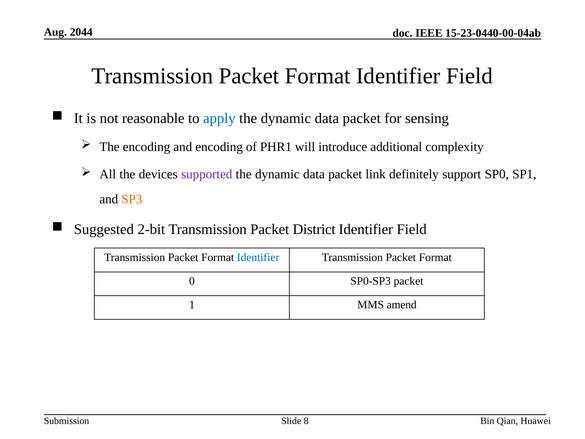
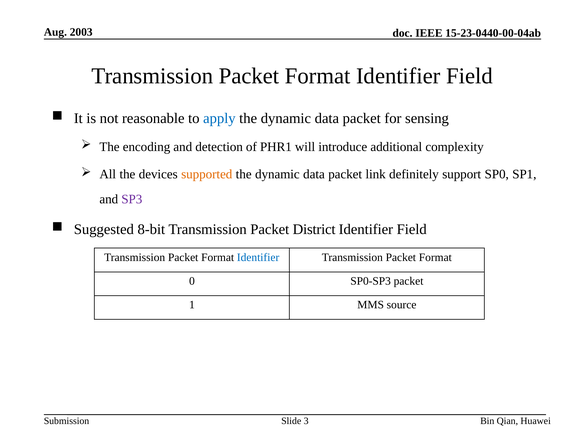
2044: 2044 -> 2003 (81, 32)
and encoding: encoding -> detection (219, 147)
supported colour: purple -> orange (207, 174)
SP3 colour: orange -> purple (132, 199)
2-bit: 2-bit -> 8-bit (151, 229)
amend: amend -> source (402, 305)
8: 8 -> 3 (306, 421)
